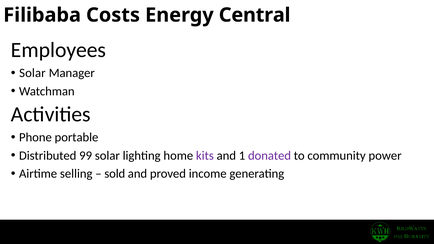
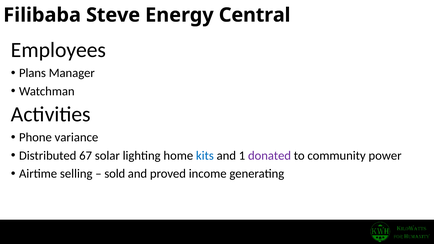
Costs: Costs -> Steve (113, 15)
Solar: Solar -> Plans (33, 73)
portable: portable -> variance (76, 137)
99: 99 -> 67 (86, 156)
kits colour: purple -> blue (205, 156)
